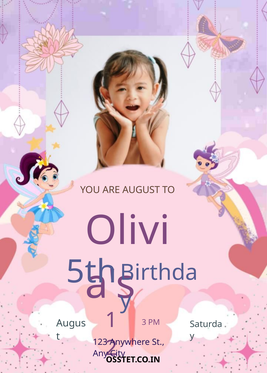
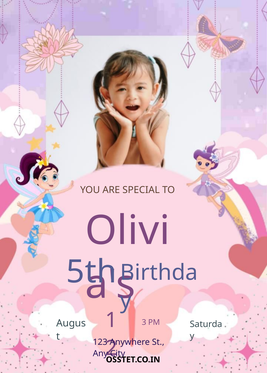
AUGUST: AUGUST -> SPECIAL (141, 190)
